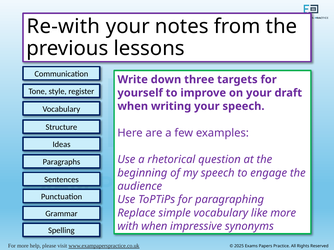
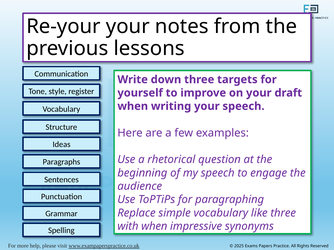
Re-with: Re-with -> Re-your (63, 26)
like more: more -> three (283, 213)
